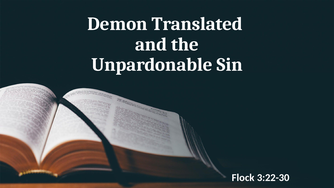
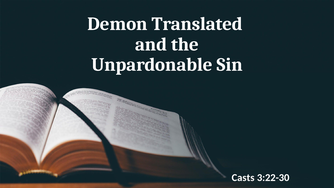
Flock: Flock -> Casts (243, 178)
